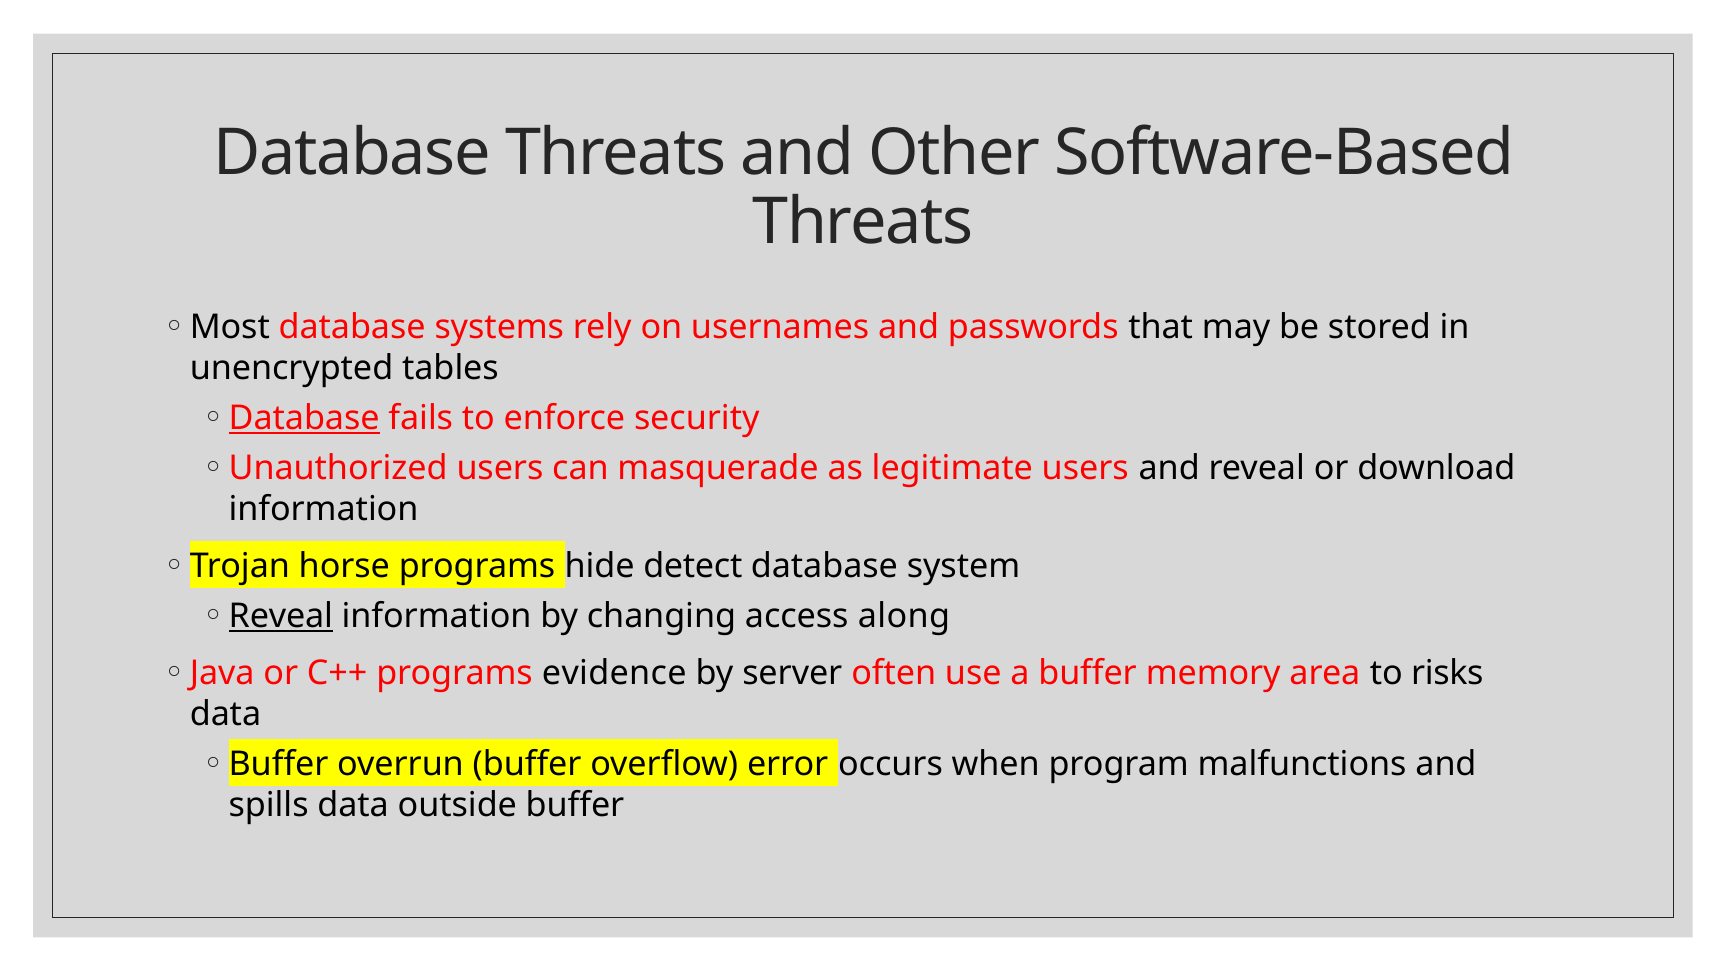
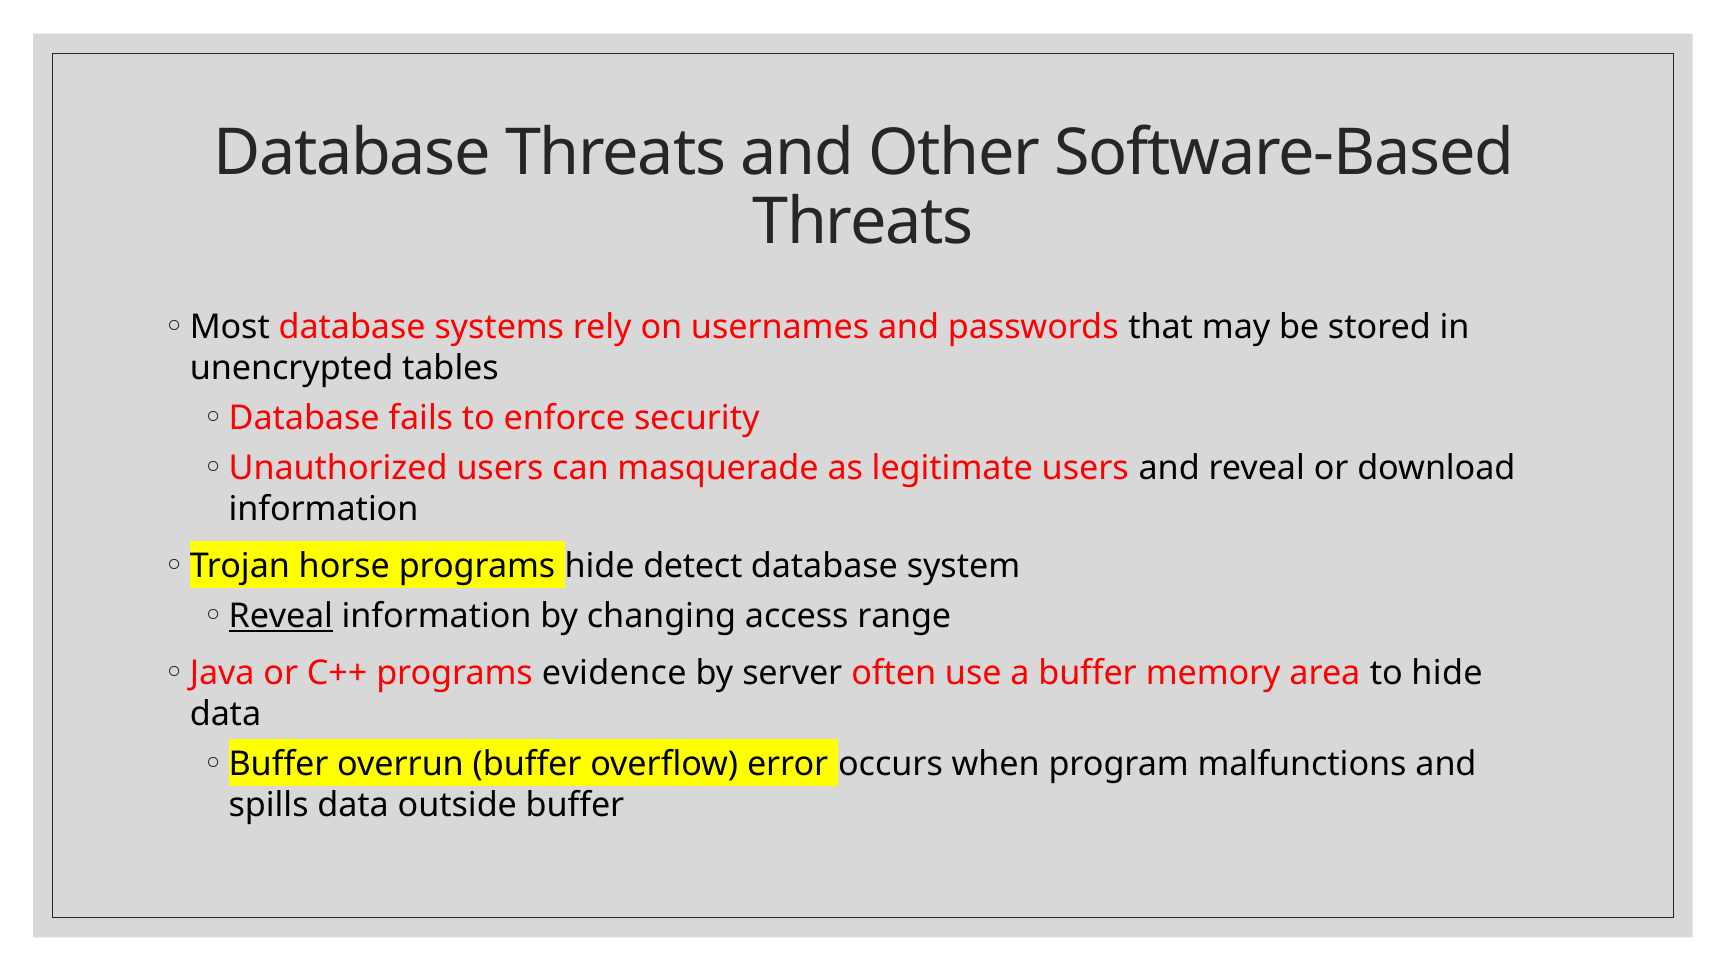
Database underline: present -> none (304, 418)
along: along -> range (904, 616)
to risks: risks -> hide (1447, 673)
